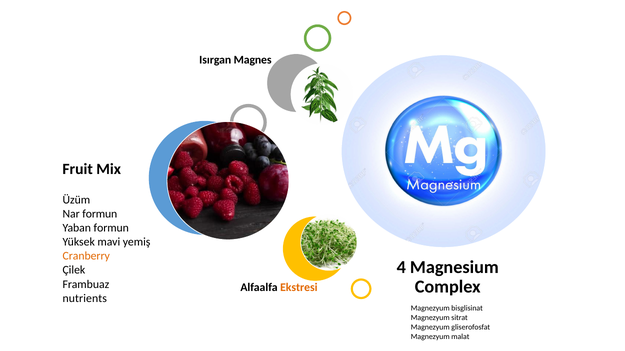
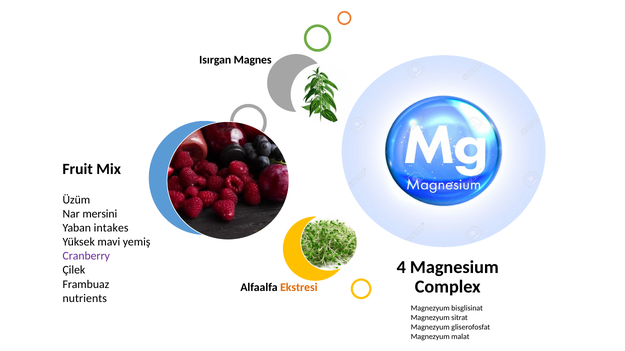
Nar formun: formun -> mersini (100, 214)
Yaban formun: formun -> intakes (111, 228)
Cranberry colour: orange -> purple (86, 256)
